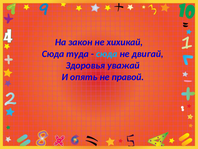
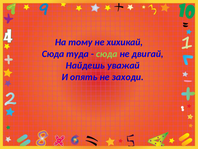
закон: закон -> тому (80, 42)
сюда colour: light blue -> light green (107, 54)
Здоровья: Здоровья -> Найдешь (85, 65)
правой: правой -> заходи (128, 77)
